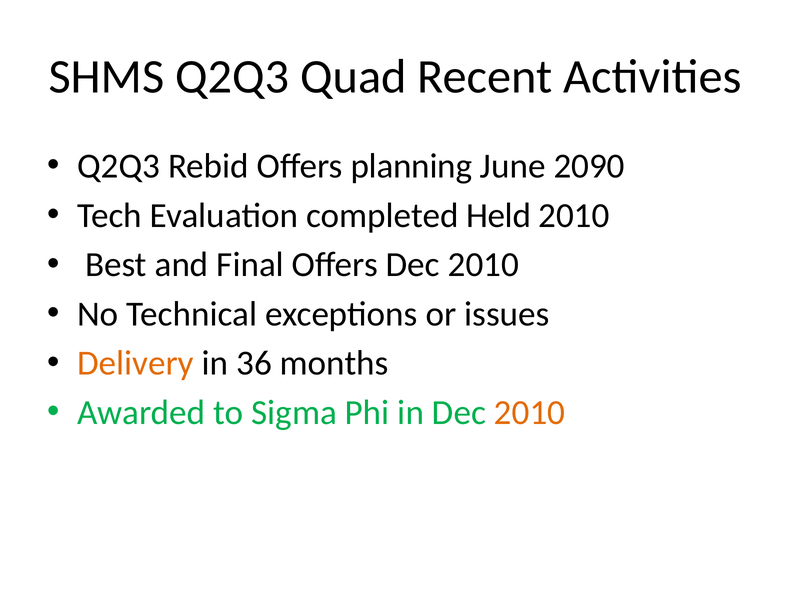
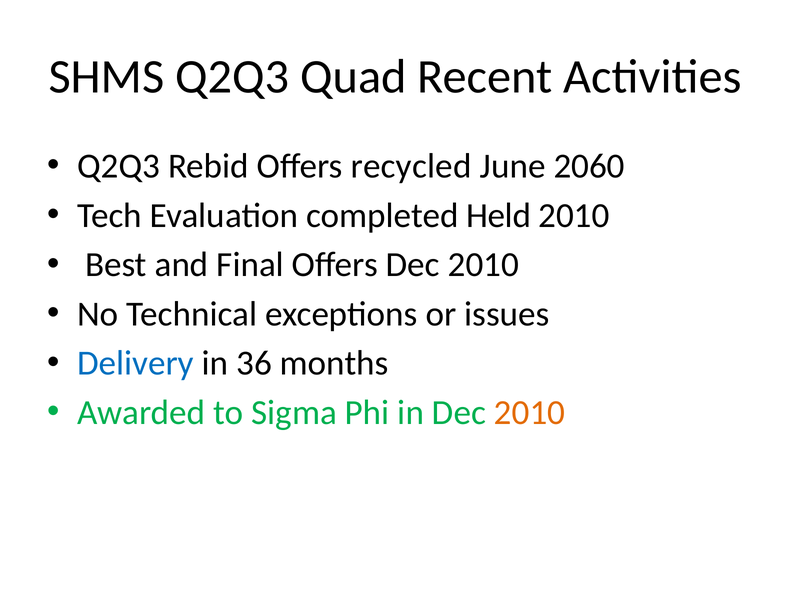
planning: planning -> recycled (411, 166)
2090: 2090 -> 2060 (589, 166)
Delivery colour: orange -> blue (135, 363)
